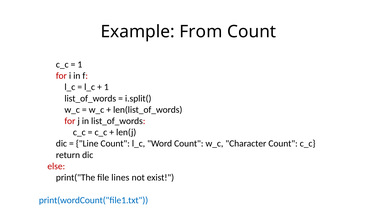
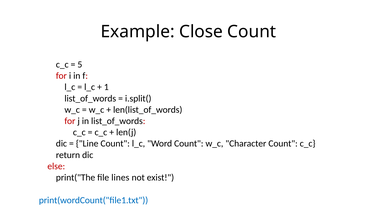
From: From -> Close (201, 32)
1: 1 -> 5 (80, 64)
